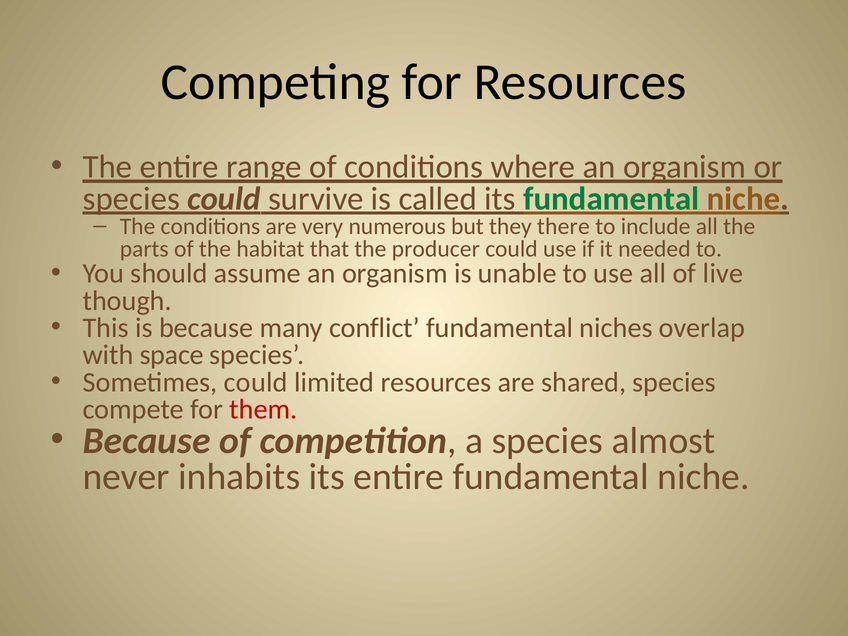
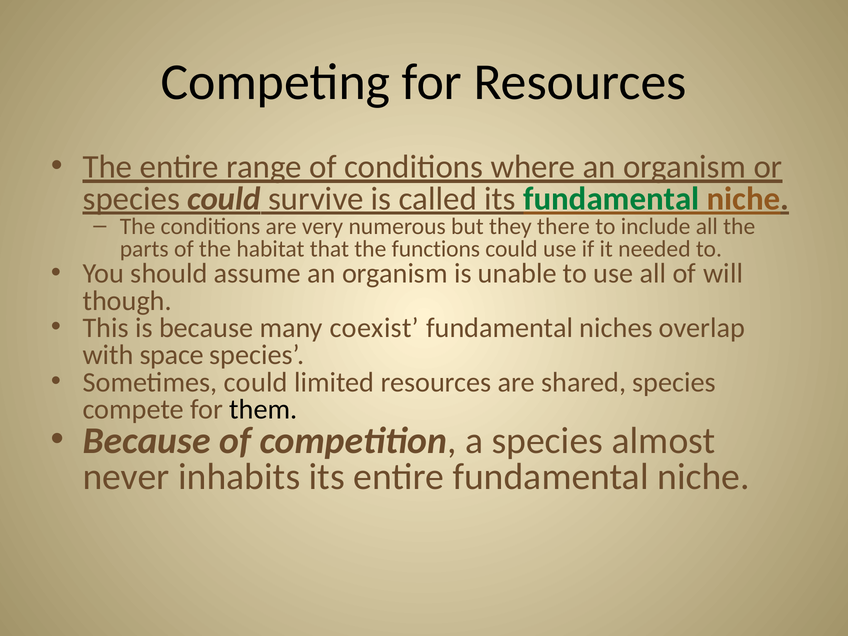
producer: producer -> functions (436, 249)
live: live -> will (723, 274)
conflict: conflict -> coexist (374, 328)
them colour: red -> black (263, 409)
